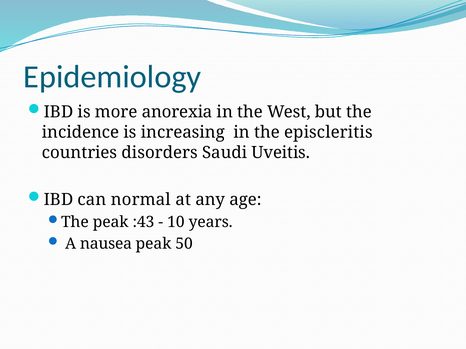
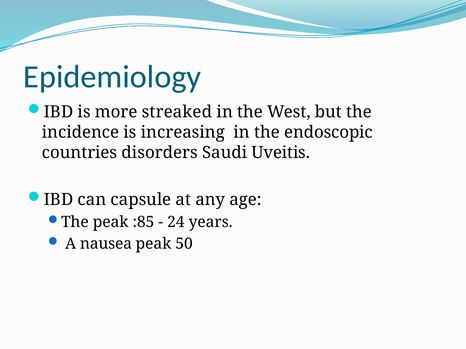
anorexia: anorexia -> streaked (177, 112)
episcleritis: episcleritis -> endoscopic (329, 132)
normal: normal -> capsule (141, 200)
:43: :43 -> :85 (143, 222)
10: 10 -> 24 (176, 222)
